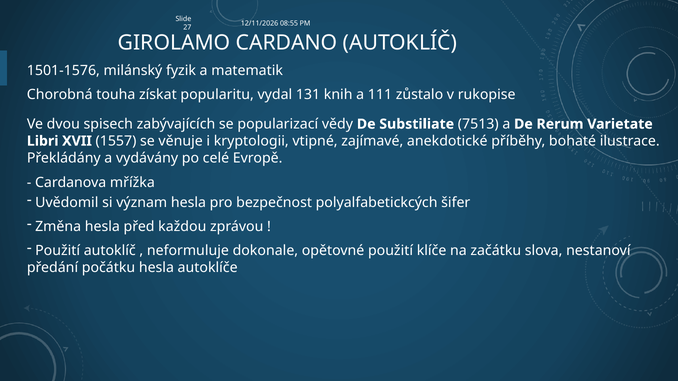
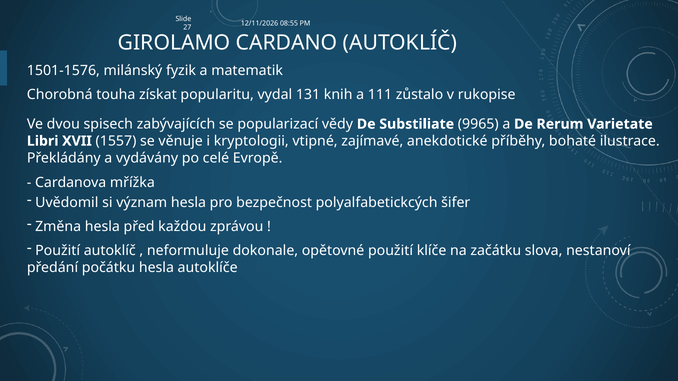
7513: 7513 -> 9965 (478, 124)
